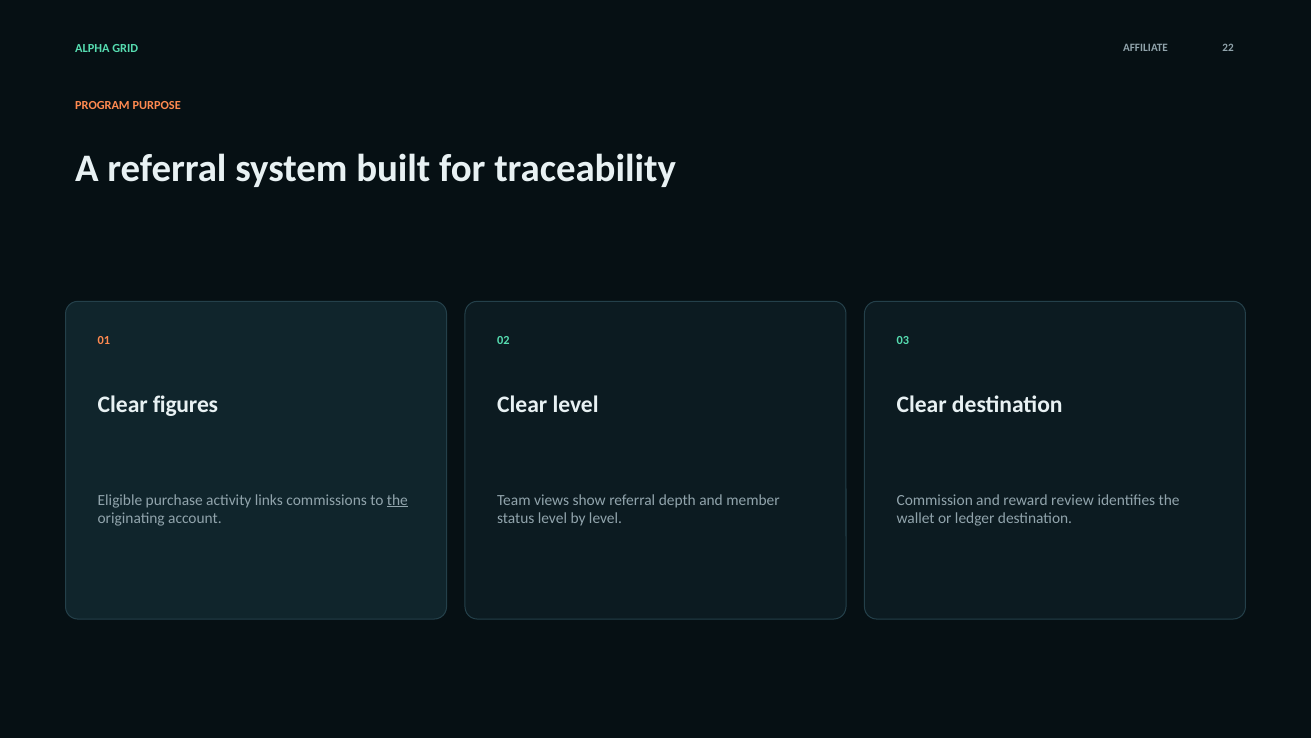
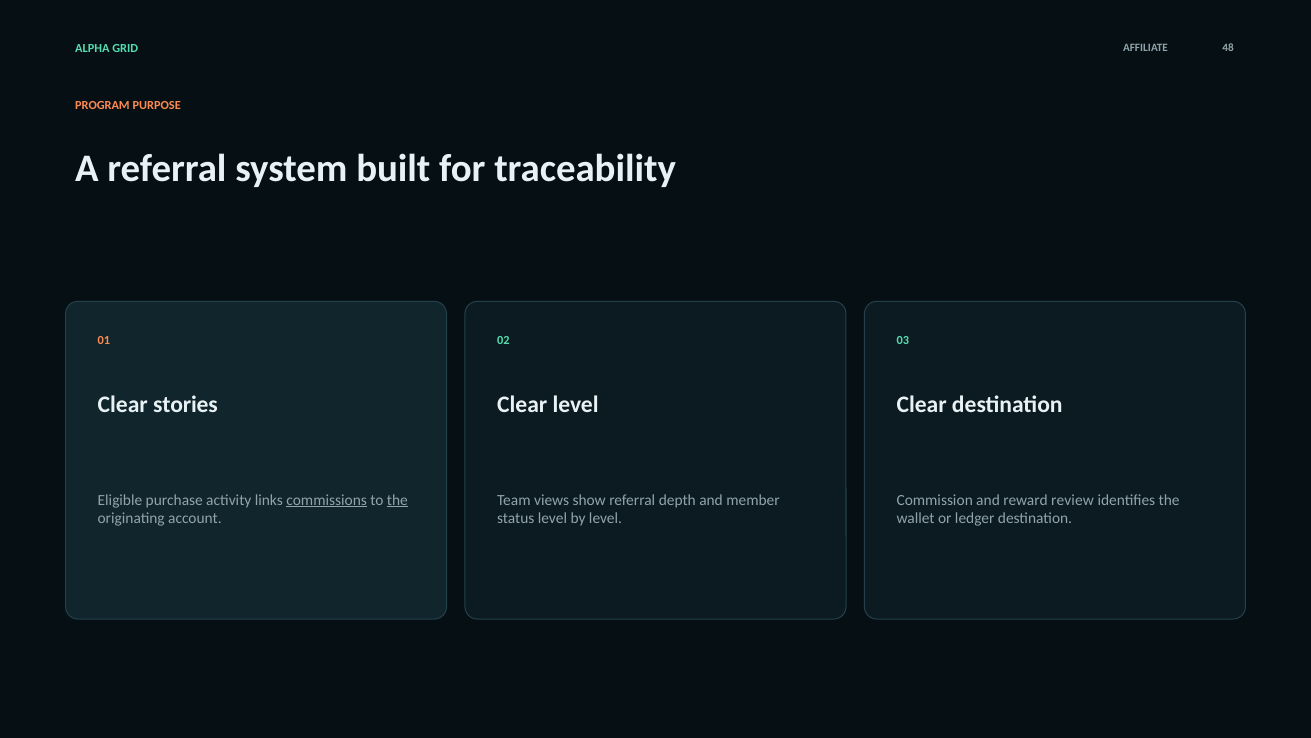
22: 22 -> 48 (1228, 48)
figures: figures -> stories (185, 404)
commissions underline: none -> present (327, 500)
